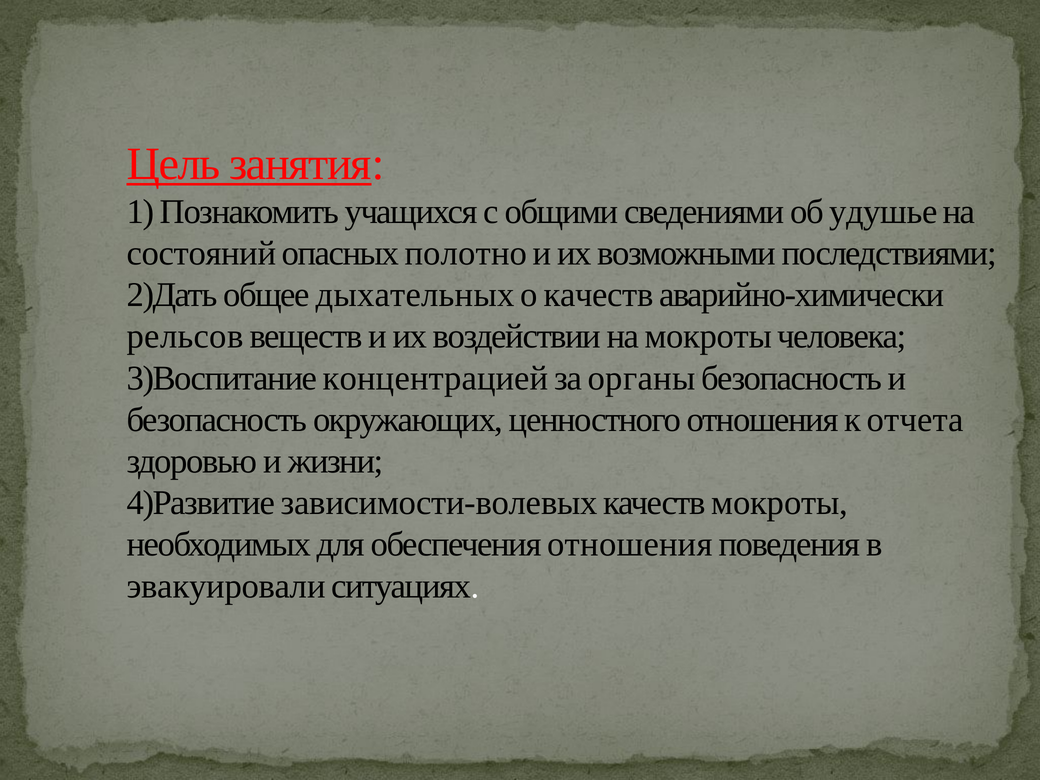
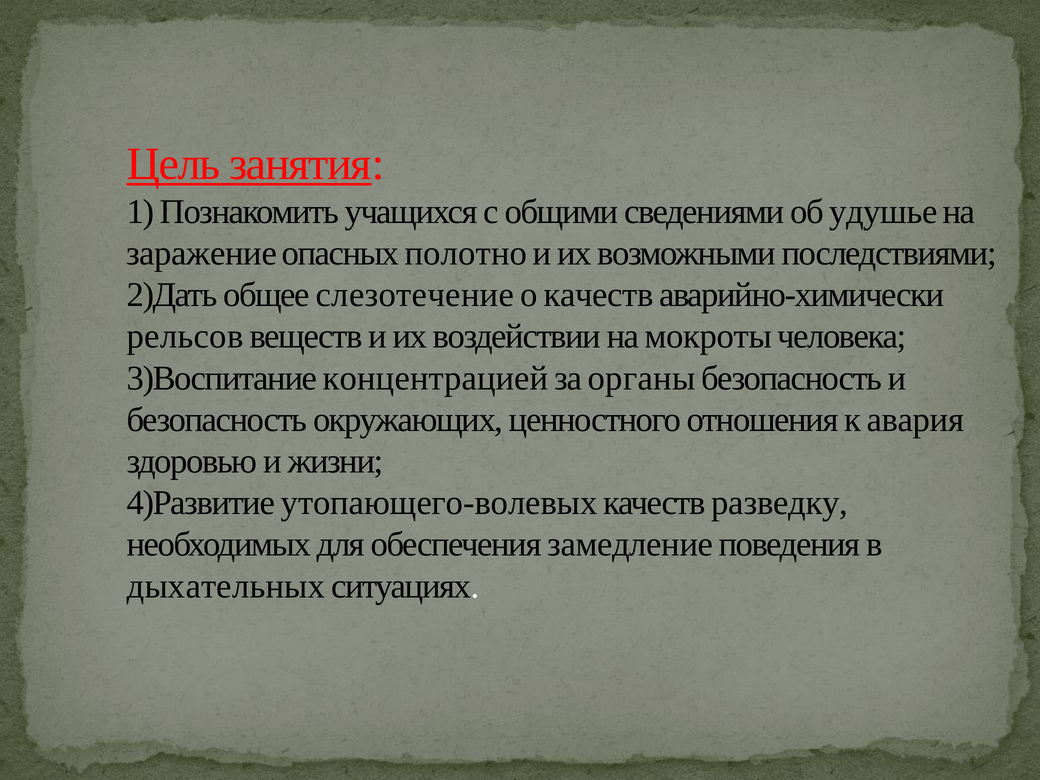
состояний: состояний -> заражение (201, 253)
дыхательных: дыхательных -> слезотечение (415, 295)
отчета: отчета -> авария (915, 420)
зависимости-волевых: зависимости-волевых -> утопающего-волевых (439, 503)
качеств мокроты: мокроты -> разведку (780, 503)
обеспечения отношения: отношения -> замедление (630, 544)
эвакуировали: эвакуировали -> дыхательных (226, 586)
